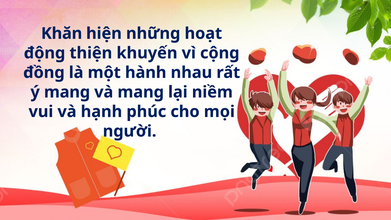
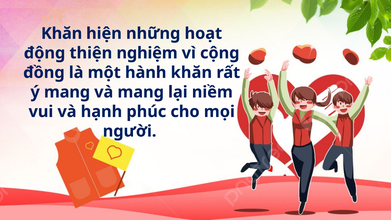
khuyến: khuyến -> nghiệm (147, 53)
hành nhau: nhau -> khăn (191, 73)
